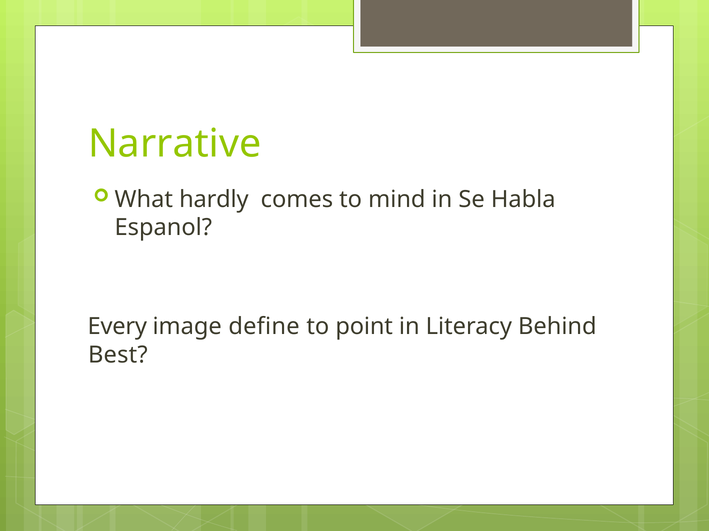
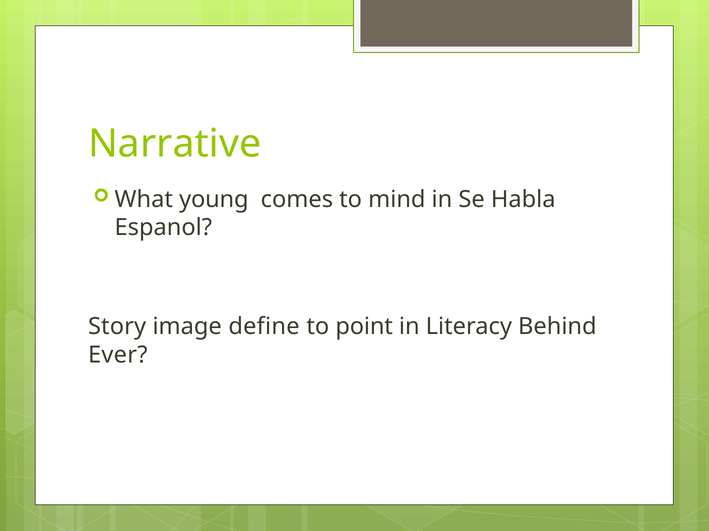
hardly: hardly -> young (214, 200)
Every: Every -> Story (117, 327)
Best: Best -> Ever (118, 356)
